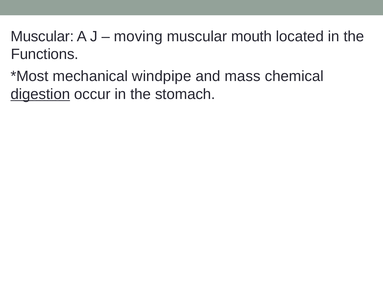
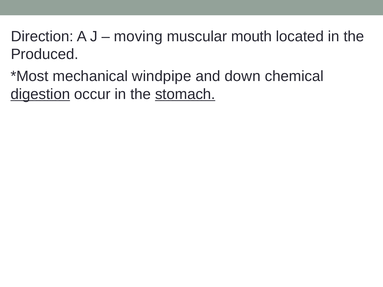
Muscular: Muscular -> Direction (42, 36)
Functions: Functions -> Produced (45, 54)
mass: mass -> down (243, 76)
stomach underline: none -> present (185, 94)
